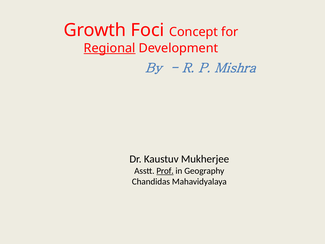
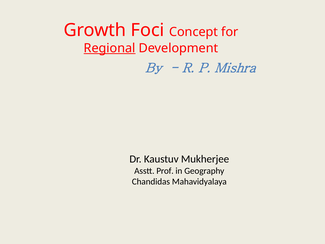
Prof underline: present -> none (165, 171)
